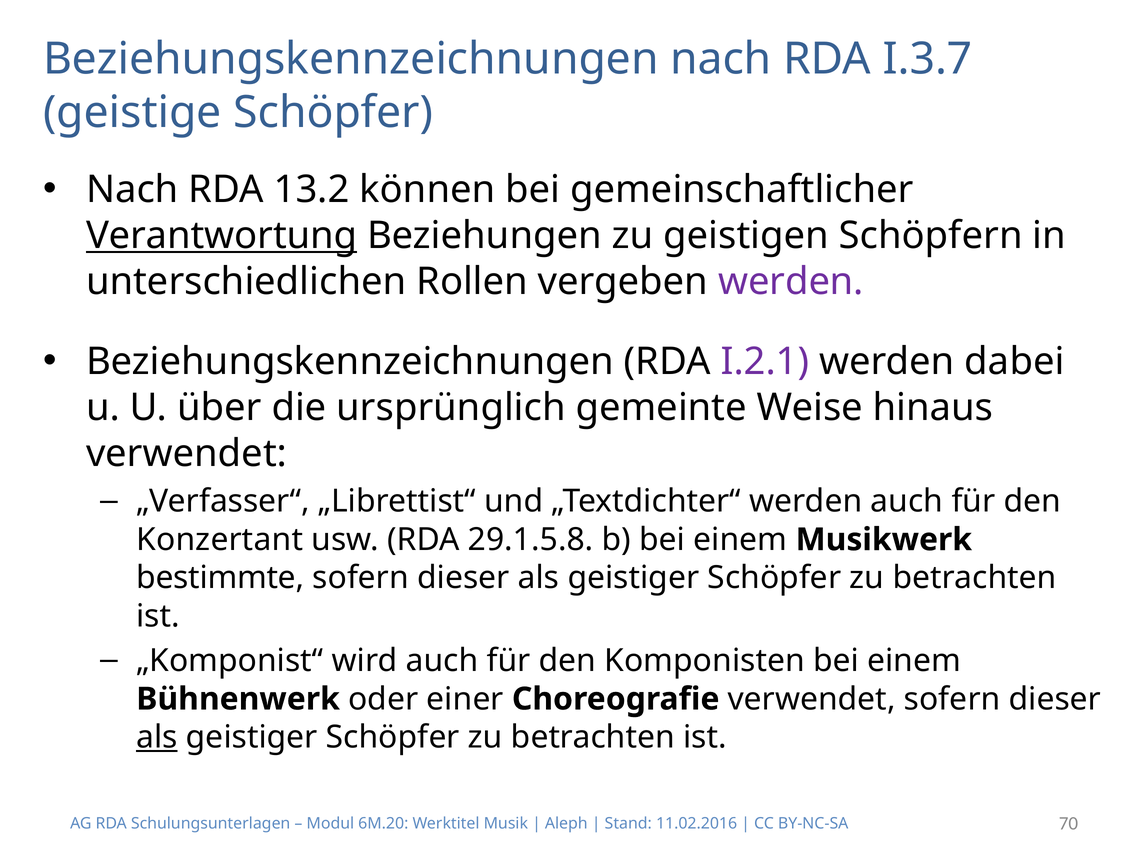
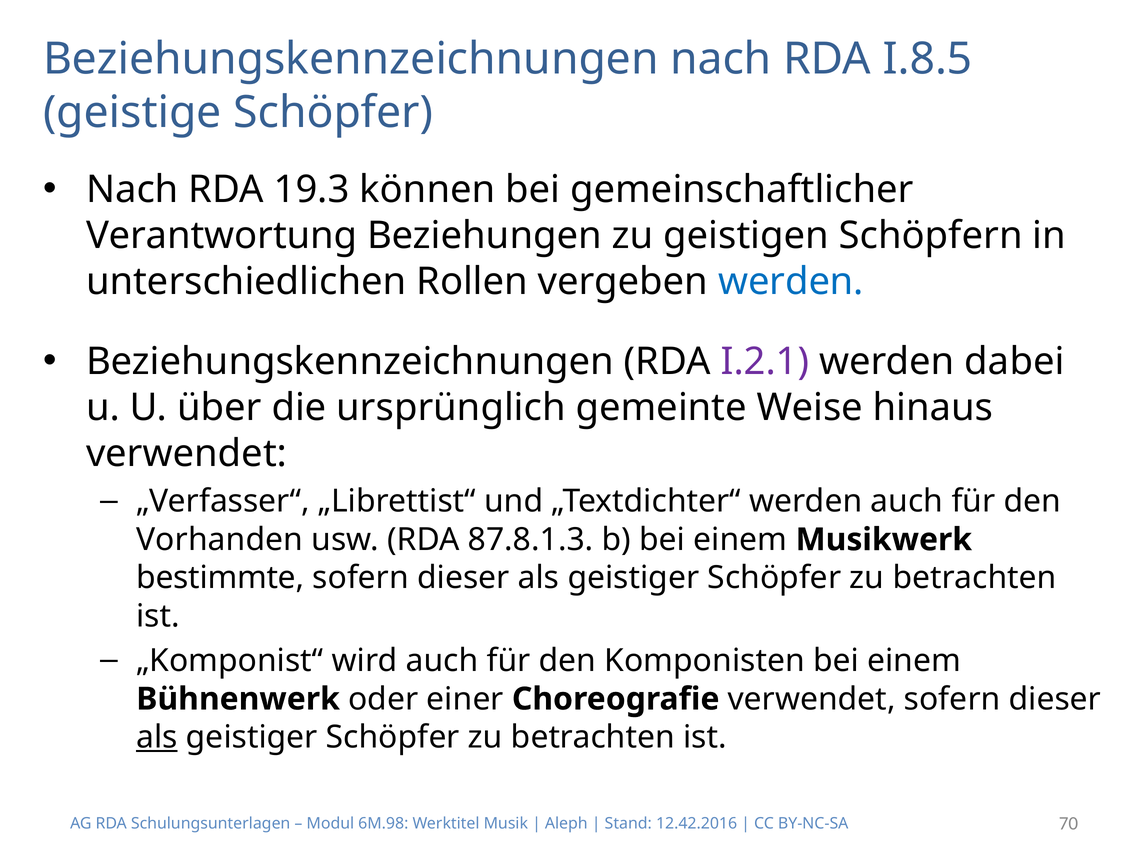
I.3.7: I.3.7 -> I.8.5 (928, 59)
13.2: 13.2 -> 19.3 (312, 190)
Verantwortung underline: present -> none (222, 236)
werden colour: purple -> blue (791, 282)
Konzertant: Konzertant -> Vorhanden (220, 540)
29.1.5.8: 29.1.5.8 -> 87.8.1.3 (531, 540)
6M.20: 6M.20 -> 6M.98 (383, 824)
11.02.2016: 11.02.2016 -> 12.42.2016 (697, 824)
